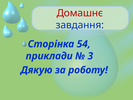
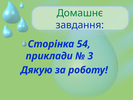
Домашнє colour: red -> green (80, 13)
